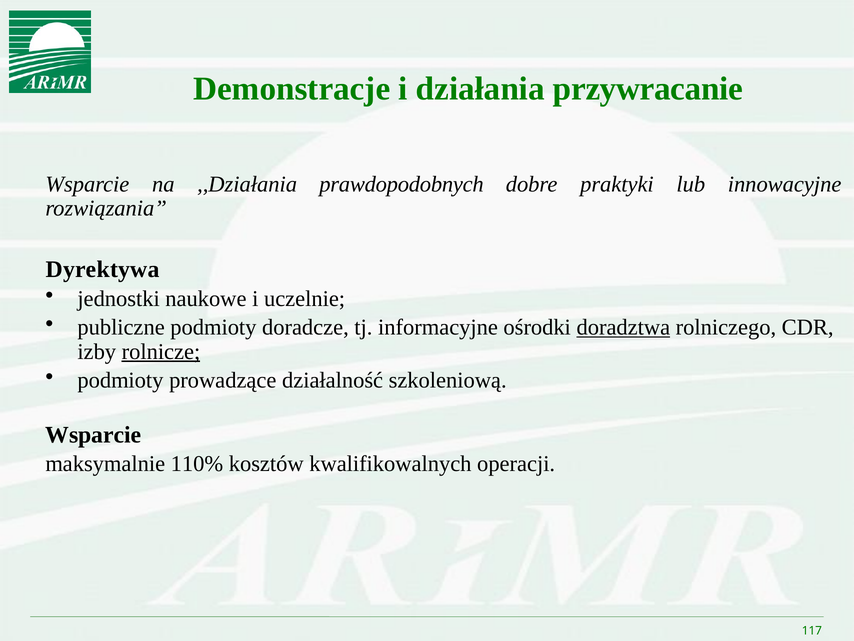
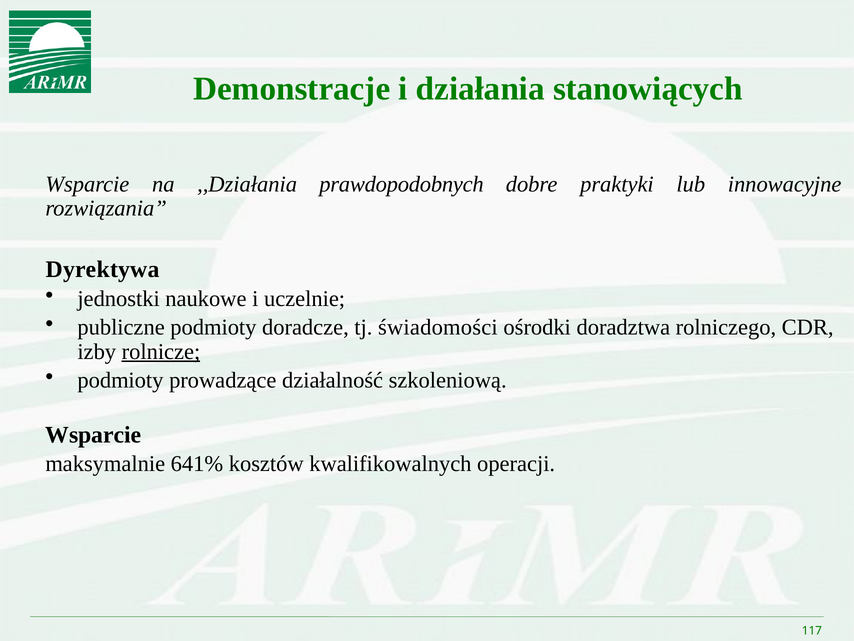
przywracanie: przywracanie -> stanowiących (648, 89)
informacyjne: informacyjne -> świadomości (438, 327)
doradztwa underline: present -> none (623, 327)
110%: 110% -> 641% (197, 464)
